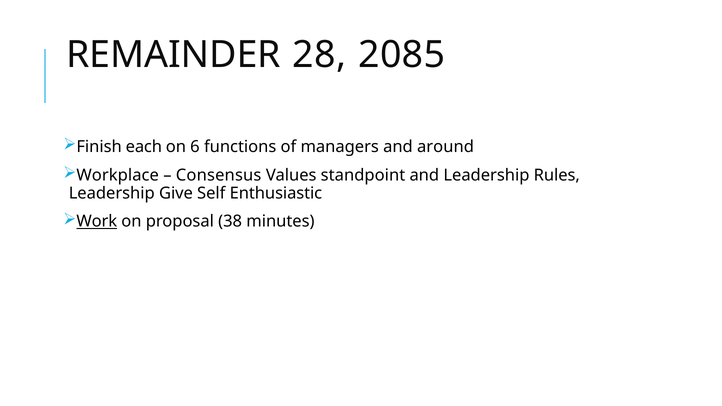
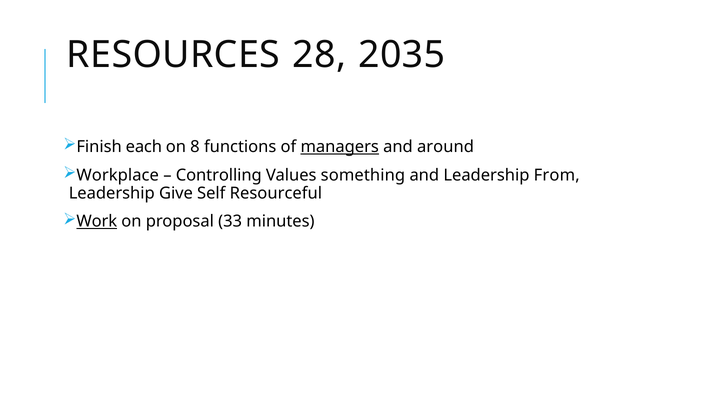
REMAINDER: REMAINDER -> RESOURCES (173, 55)
2085: 2085 -> 2035 (402, 55)
6: 6 -> 8 (195, 147)
managers underline: none -> present (340, 147)
Consensus: Consensus -> Controlling (219, 175)
standpoint: standpoint -> something (363, 175)
Rules: Rules -> From (557, 175)
Enthusiastic: Enthusiastic -> Resourceful (276, 193)
38: 38 -> 33 (230, 222)
